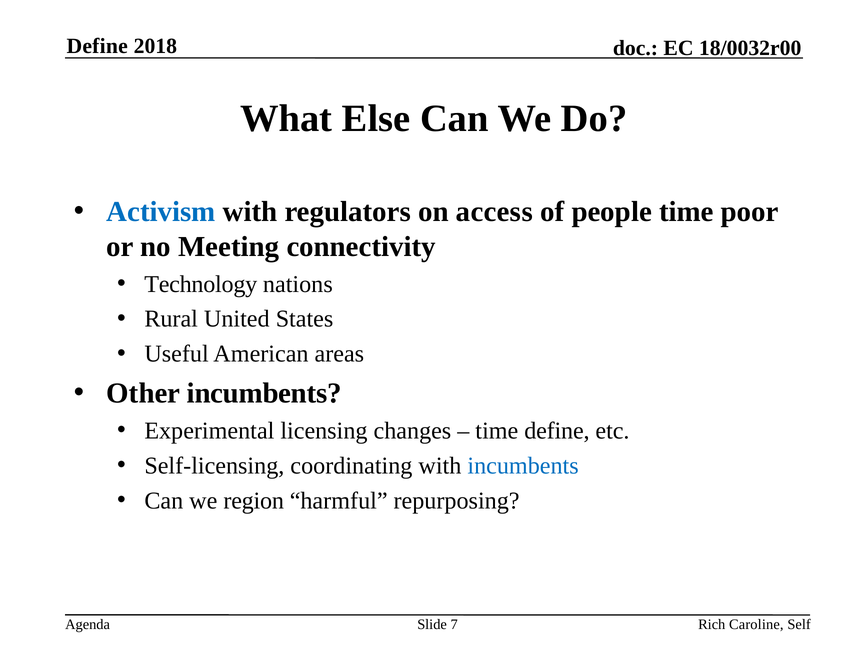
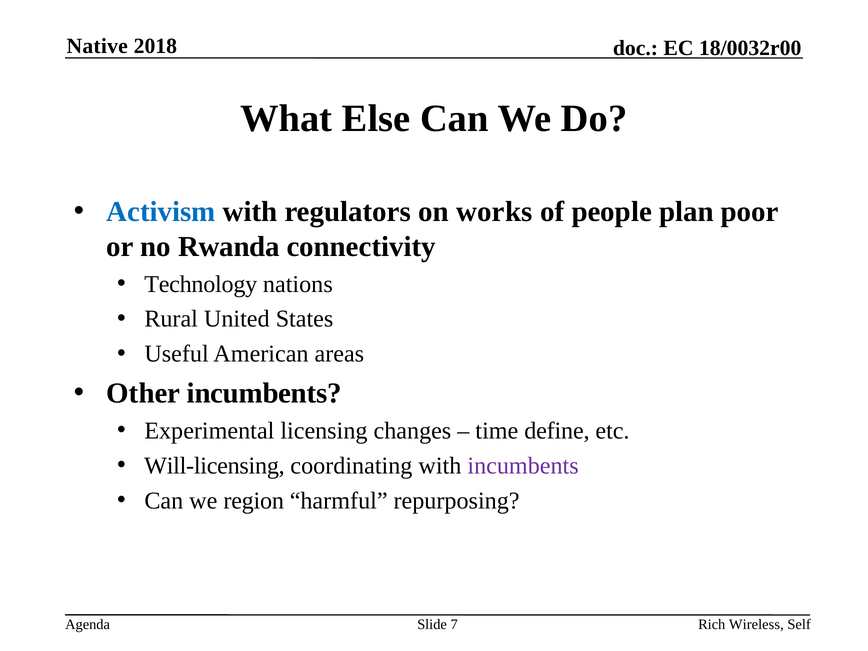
Define: Define -> Native (97, 46)
access: access -> works (494, 212)
people time: time -> plan (686, 212)
Meeting: Meeting -> Rwanda (229, 247)
Self-licensing: Self-licensing -> Will-licensing (214, 466)
incumbents colour: blue -> purple (523, 466)
Caroline: Caroline -> Wireless (756, 624)
